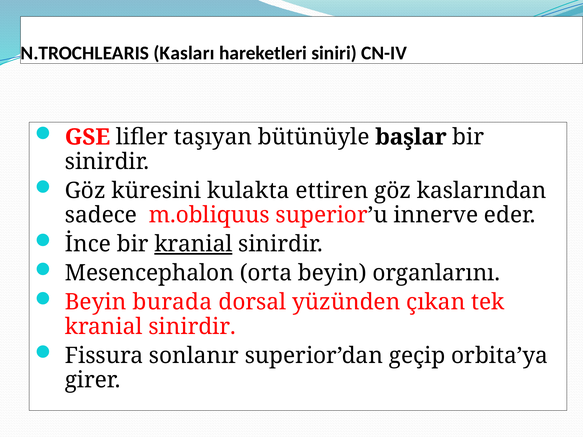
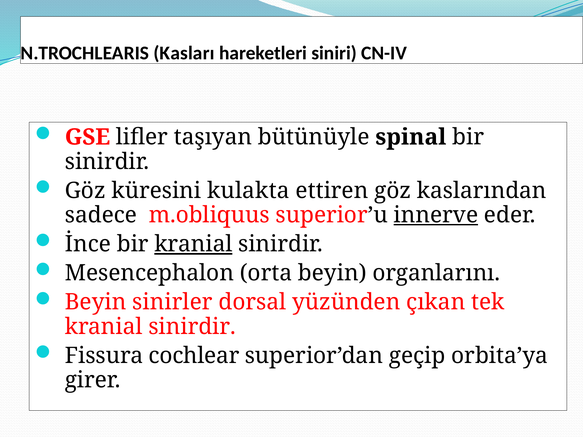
başlar: başlar -> spinal (411, 137)
innerve underline: none -> present (436, 215)
burada: burada -> sinirler (172, 302)
sonlanır: sonlanır -> cochlear (194, 356)
